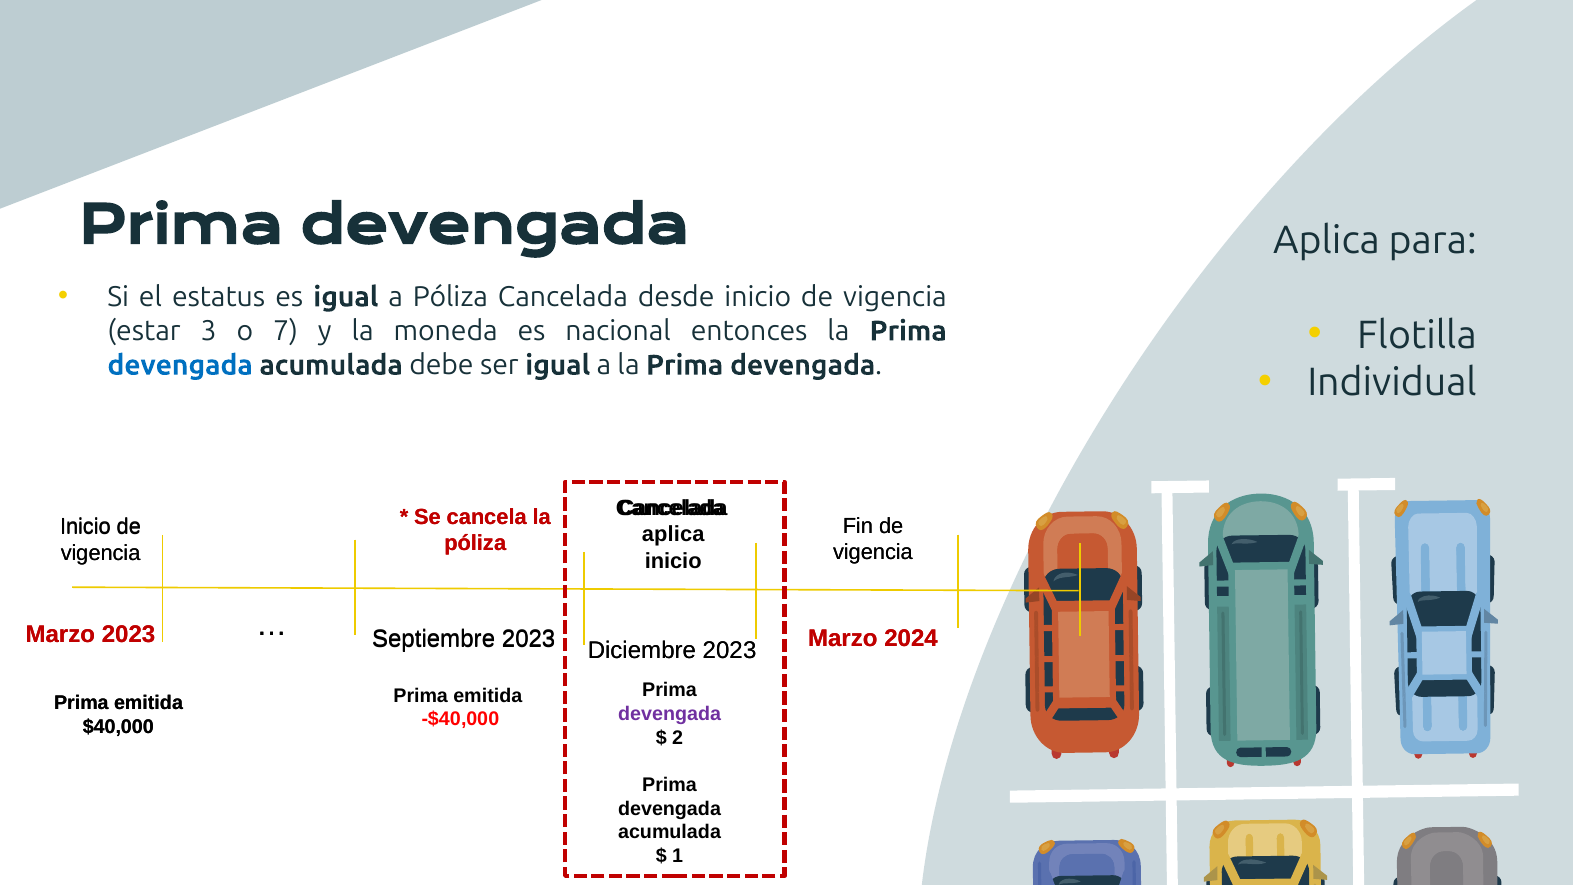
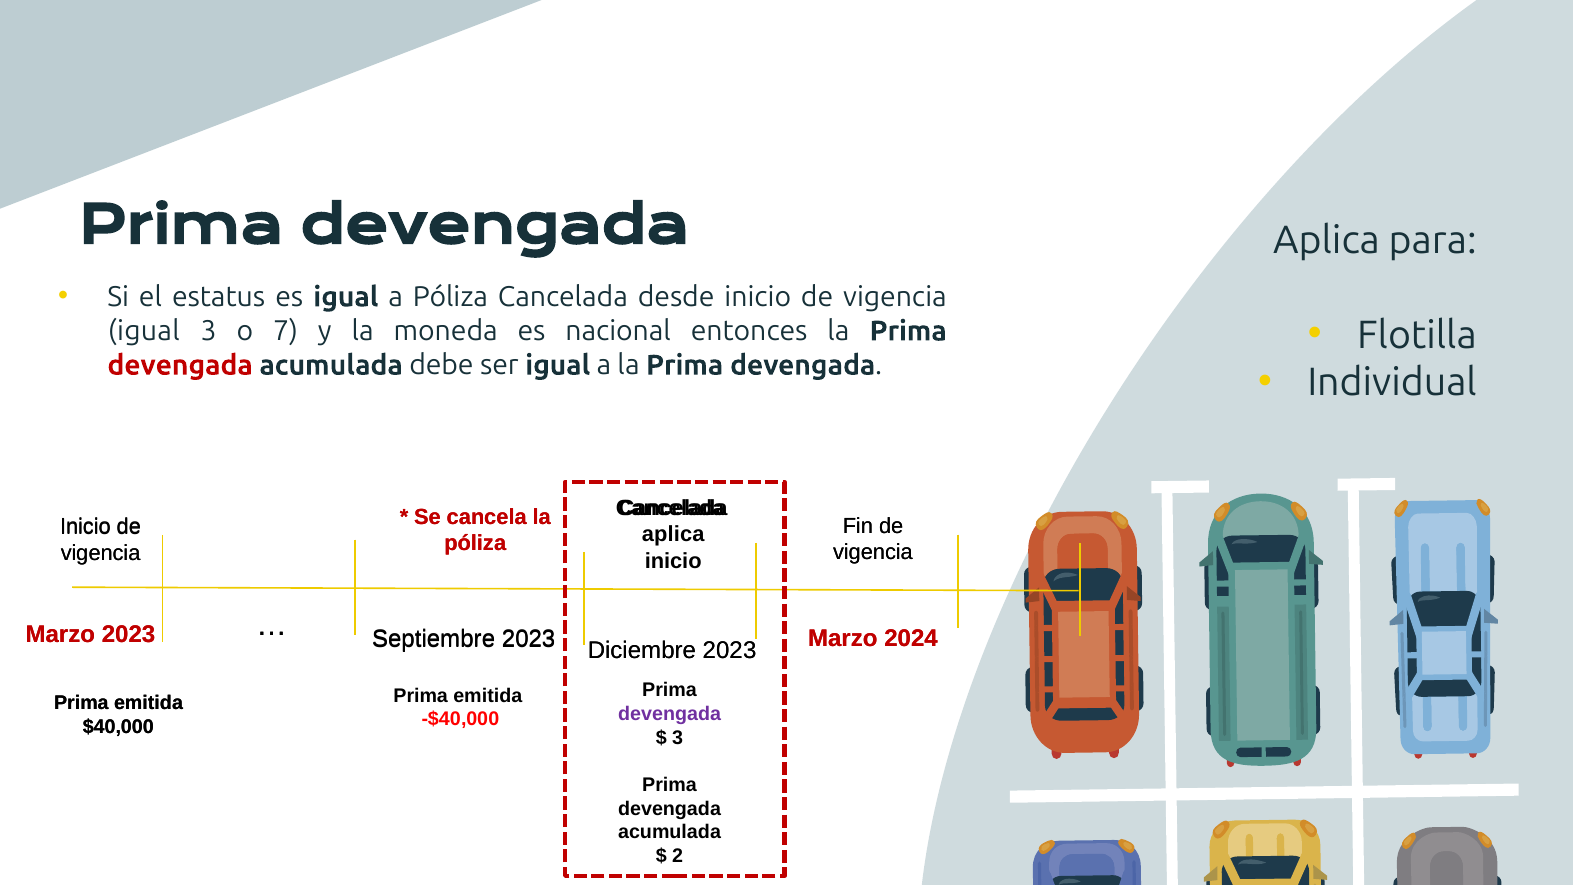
estar: estar -> igual (144, 331)
devengada colour: blue -> red (180, 365)
2: 2 -> 3 (678, 737)
1: 1 -> 2 (678, 856)
